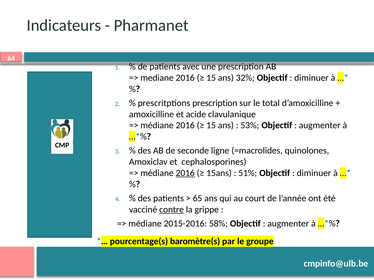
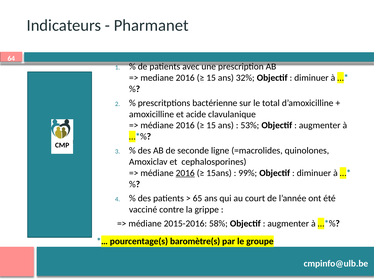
prescritptions prescription: prescription -> bactérienne (215, 103)
51%: 51% -> 99% (248, 173)
contre underline: present -> none (172, 210)
